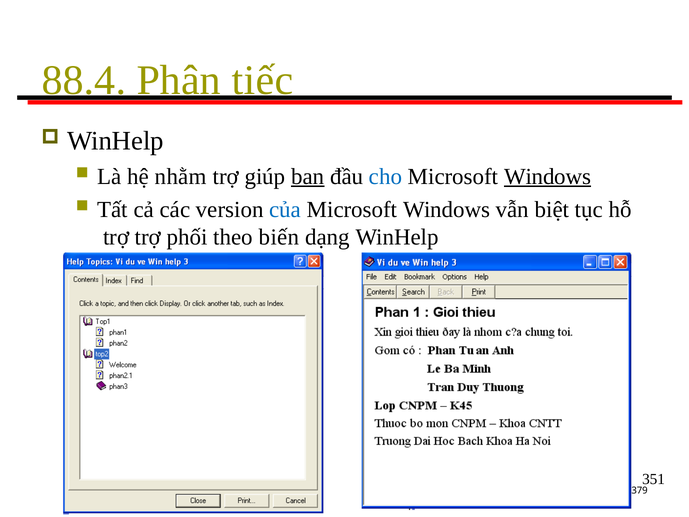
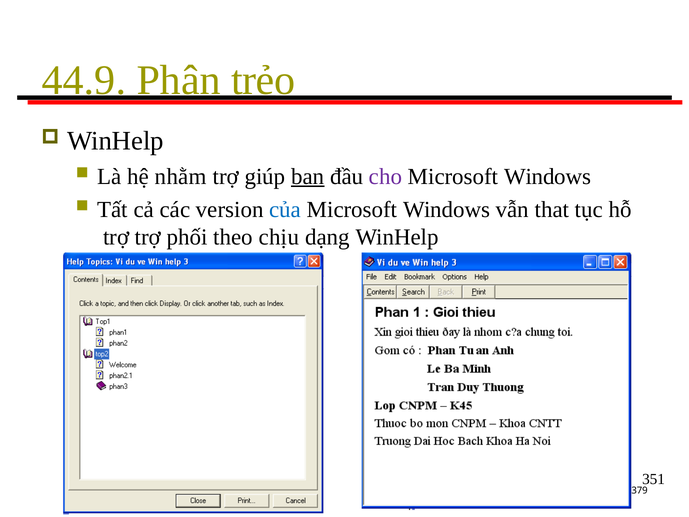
88.4: 88.4 -> 44.9 (84, 80)
tiếc: tiếc -> trẻo (263, 80)
cho colour: blue -> purple (386, 176)
Windows underline: present -> none (548, 176)
biệt: biệt -> that (552, 209)
biến: biến -> chịu (279, 237)
